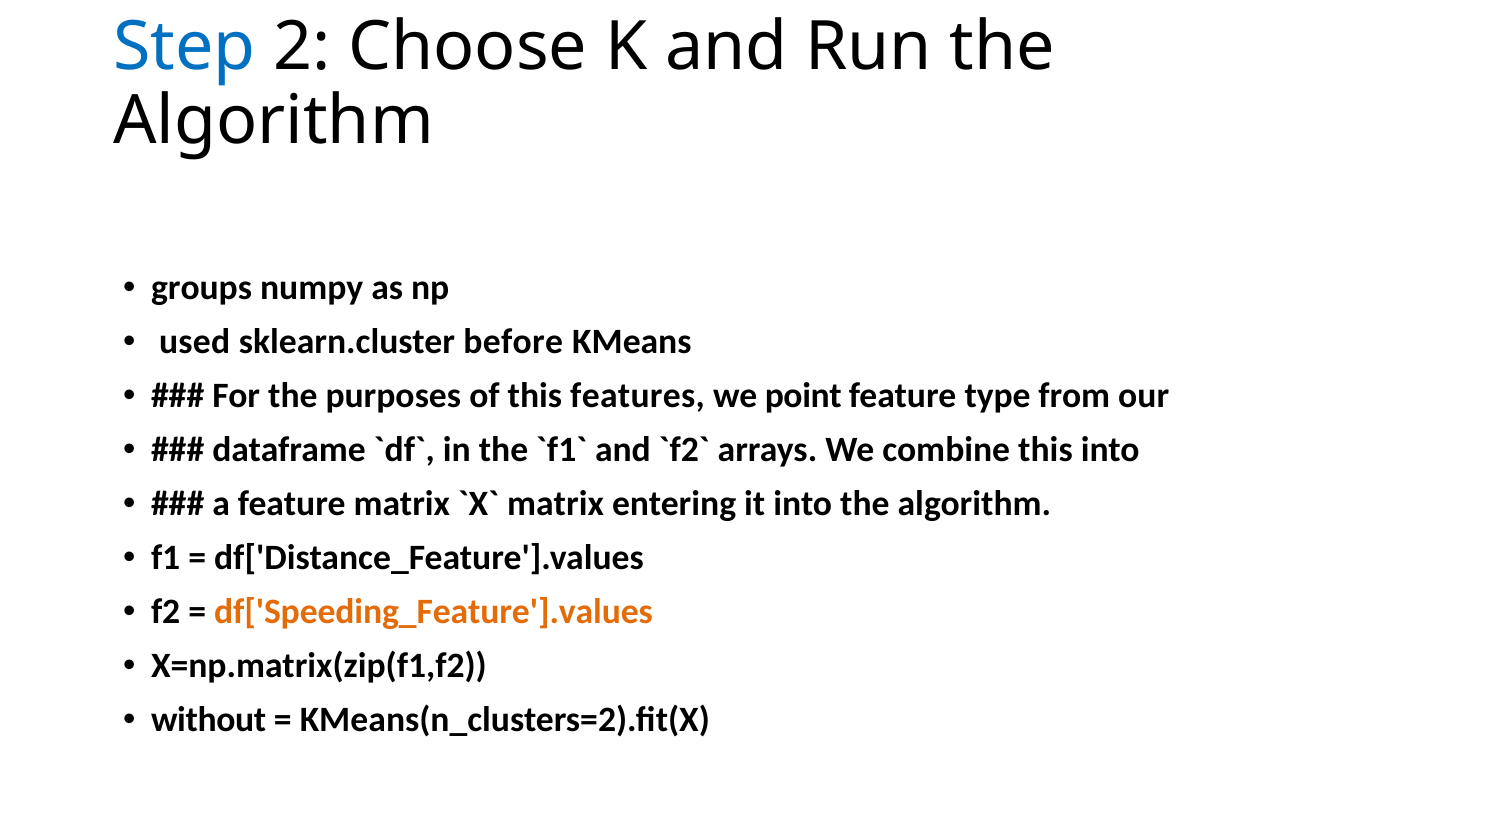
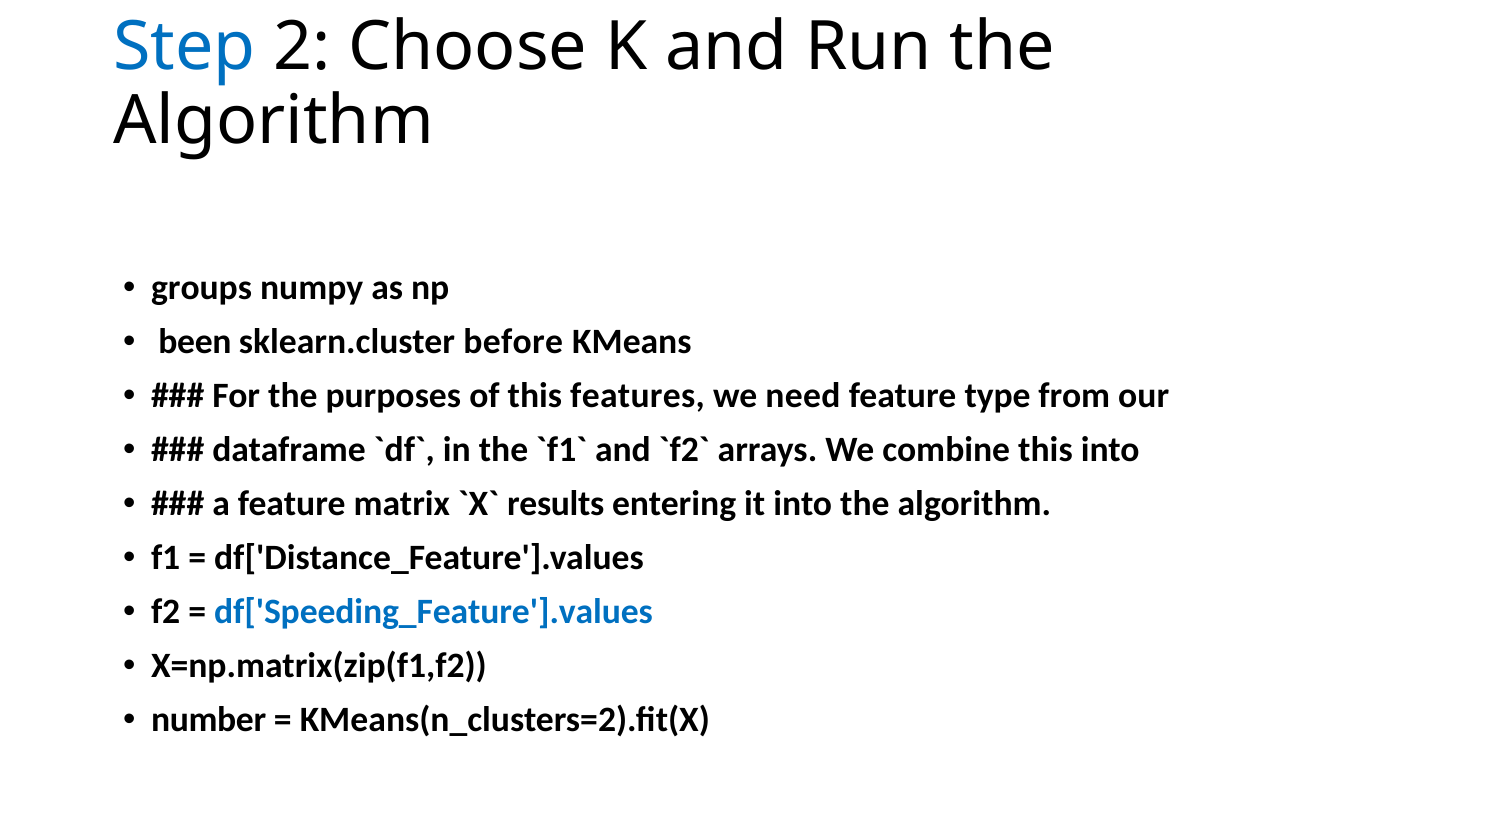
used: used -> been (195, 342)
point: point -> need (803, 396)
matrix: matrix -> results (556, 504)
df['Speeding_Feature'].values colour: orange -> blue (434, 612)
without: without -> number (209, 720)
